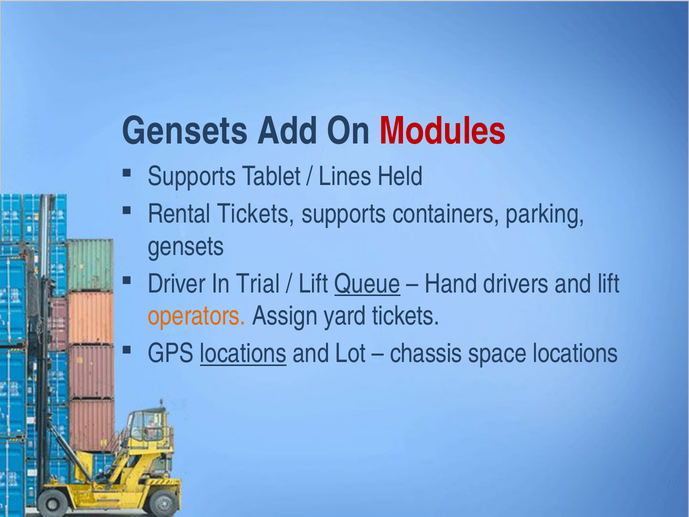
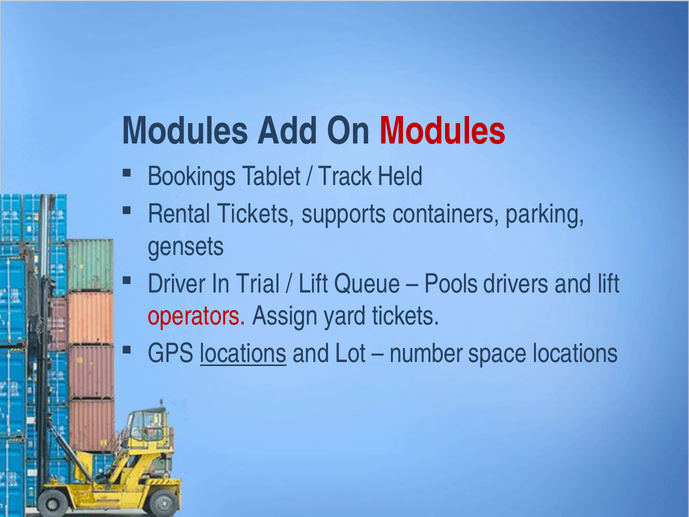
Gensets: Gensets -> Modules (185, 131)
Supports: Supports -> Bookings (192, 176)
Lines: Lines -> Track (345, 176)
Queue underline: present -> none (367, 284)
Hand: Hand -> Pools (451, 284)
operators colour: orange -> red (197, 316)
chassis: chassis -> number (426, 353)
